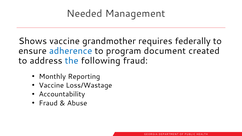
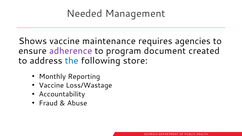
grandmother: grandmother -> maintenance (109, 41)
federally: federally -> agencies (193, 41)
adherence colour: blue -> purple (71, 51)
following fraud: fraud -> store (135, 61)
